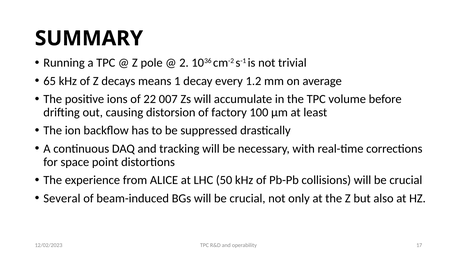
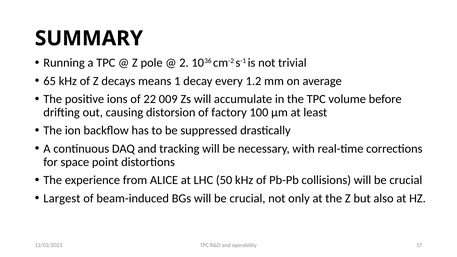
007: 007 -> 009 (168, 99)
Several: Several -> Largest (62, 198)
